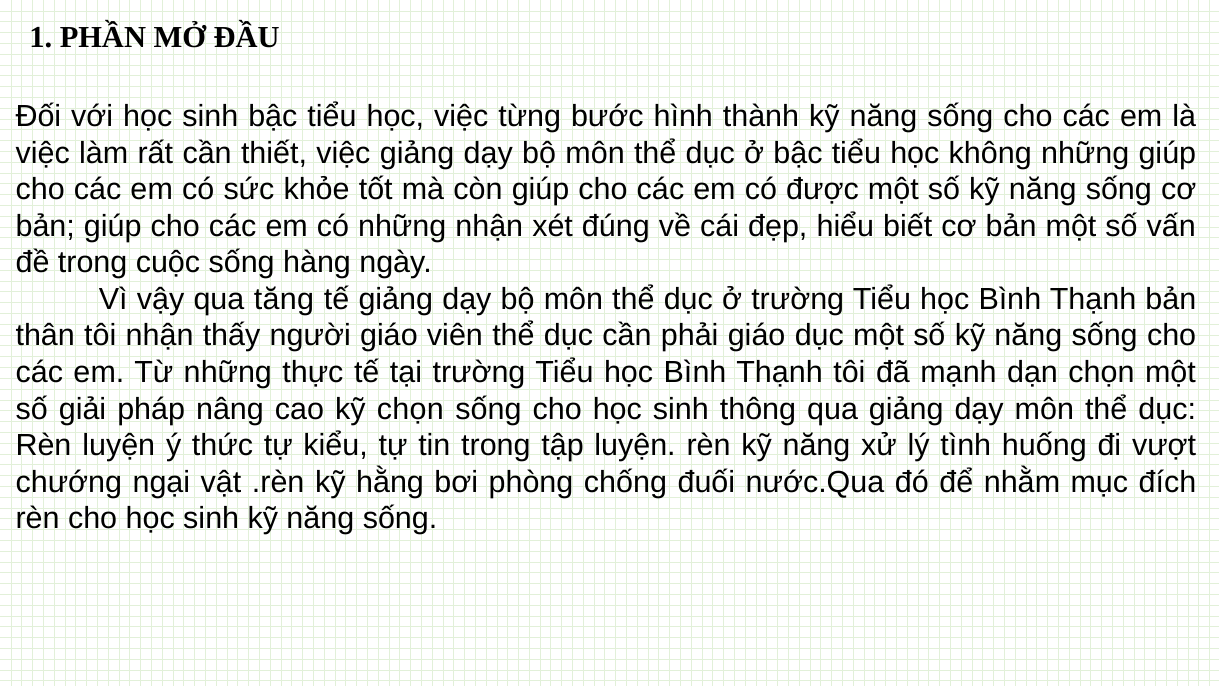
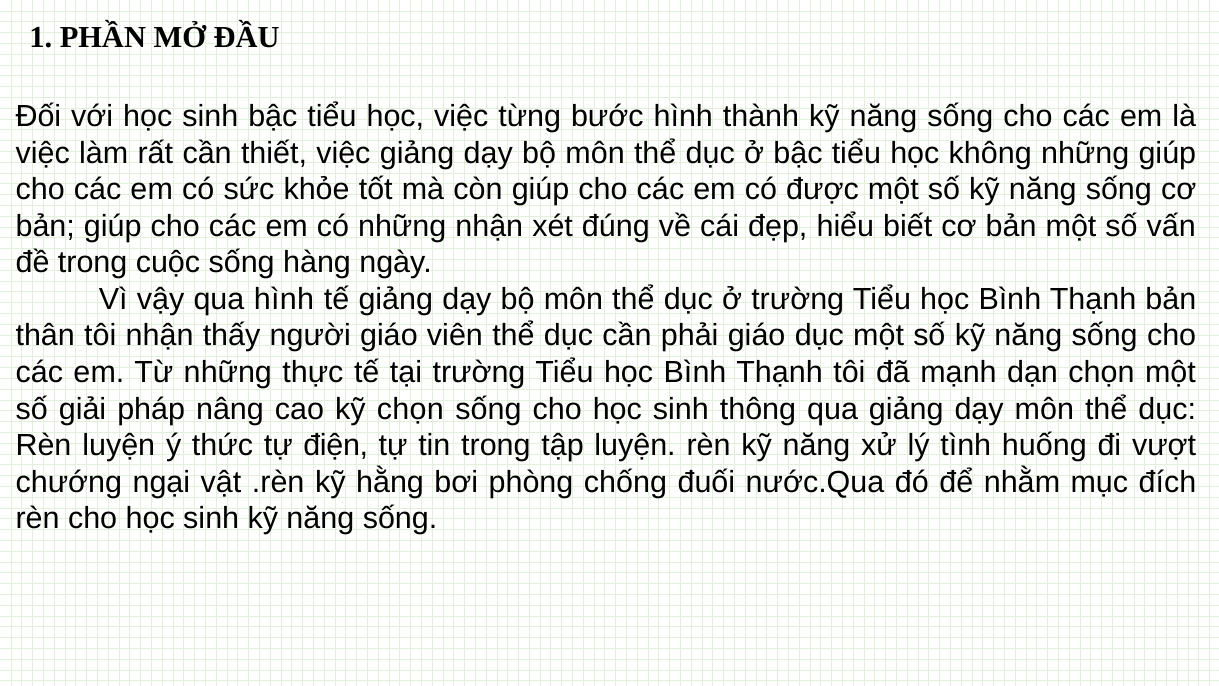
qua tăng: tăng -> hình (284, 299)
kiểu: kiểu -> điện (336, 445)
